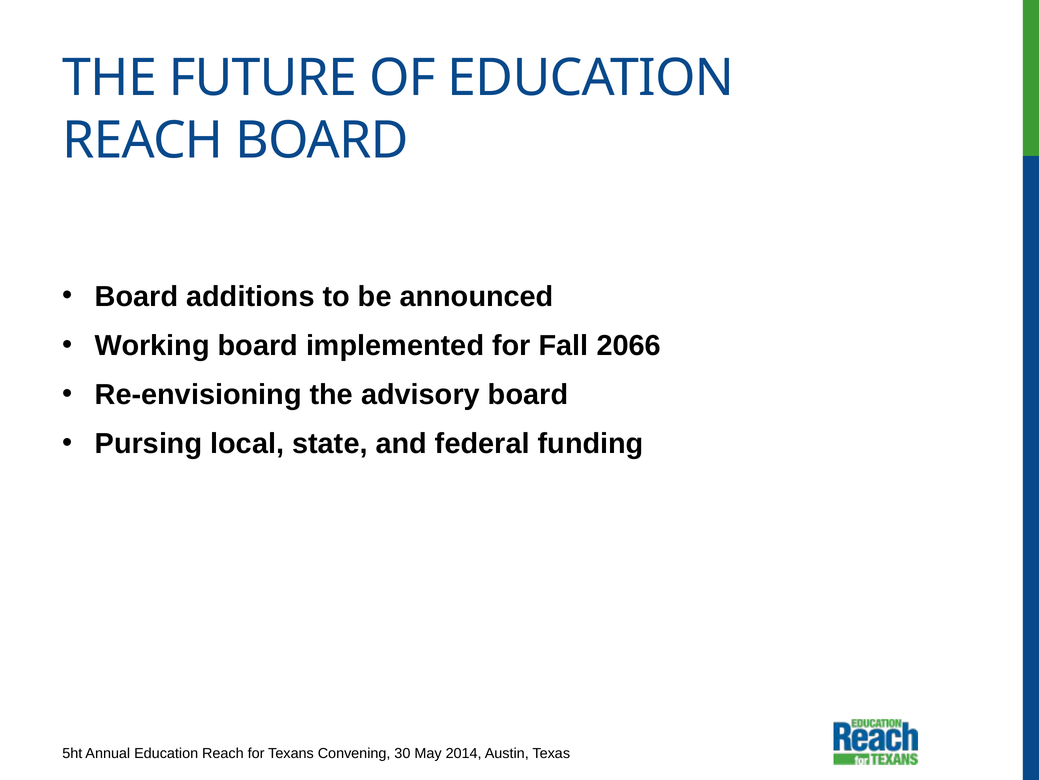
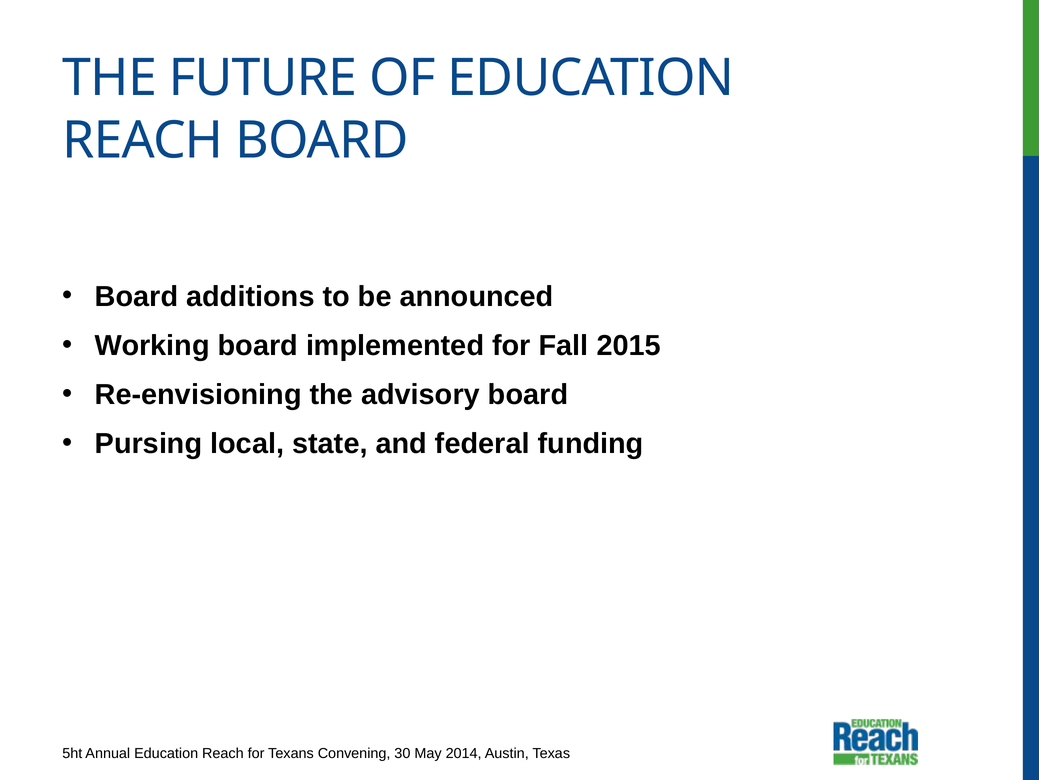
2066: 2066 -> 2015 (629, 345)
